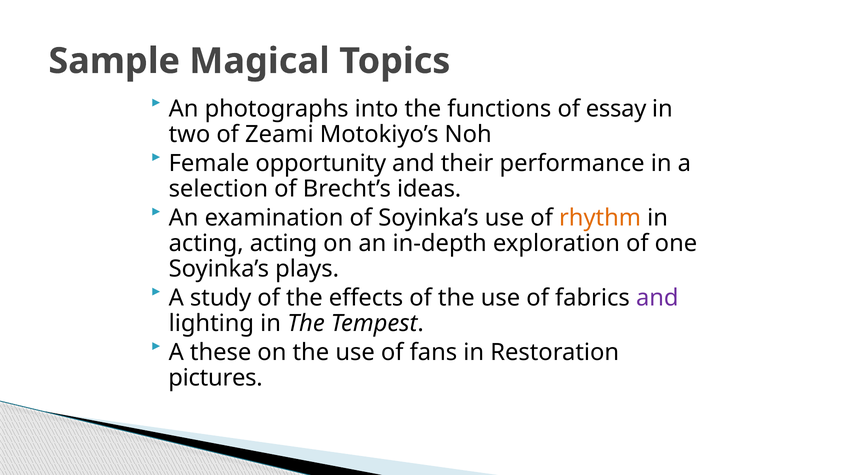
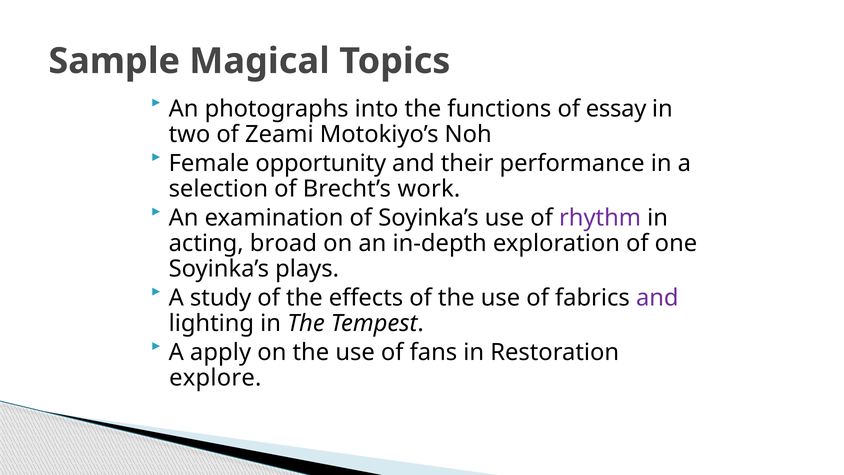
ideas: ideas -> work (429, 189)
rhythm colour: orange -> purple (600, 218)
acting acting: acting -> broad (283, 243)
these: these -> apply (221, 352)
pictures: pictures -> explore (215, 378)
